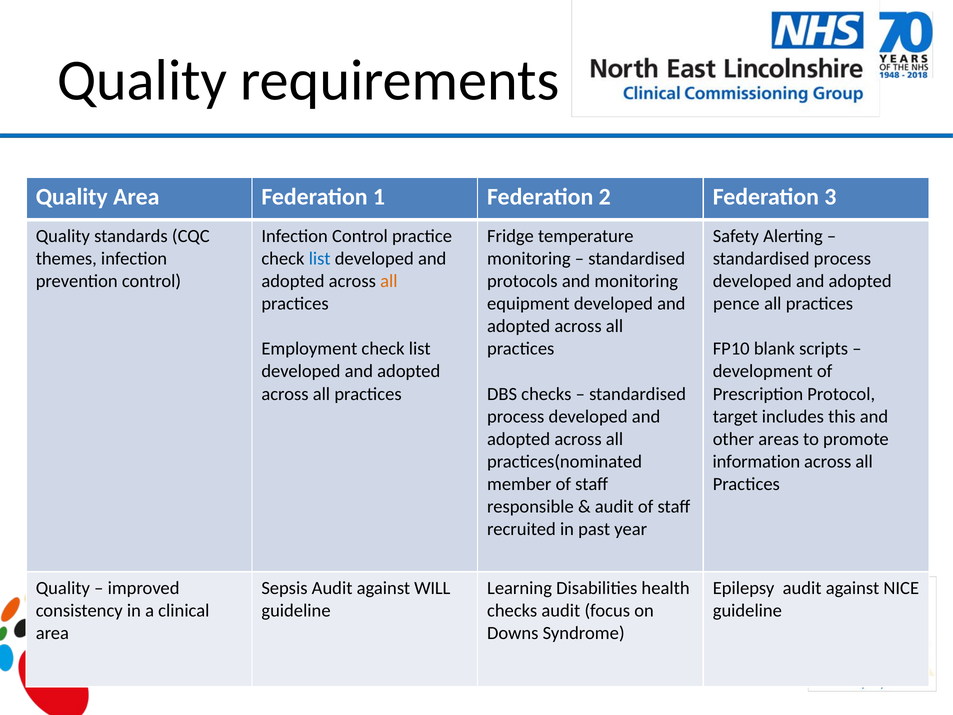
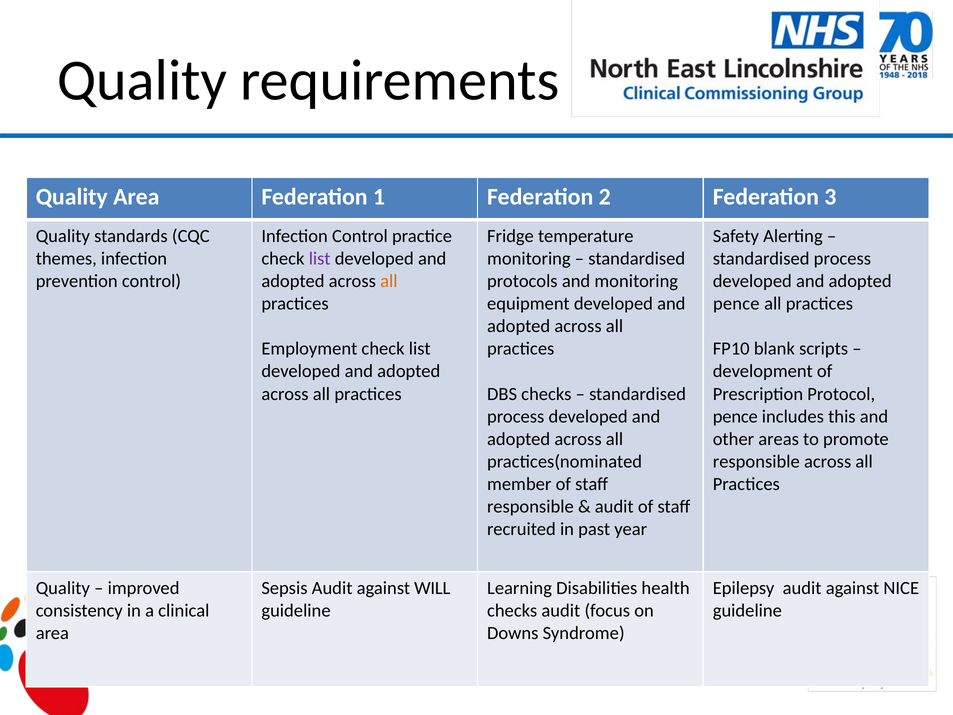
list colour: blue -> purple (320, 258)
target: target -> pence (735, 416)
information: information -> responsible (756, 461)
